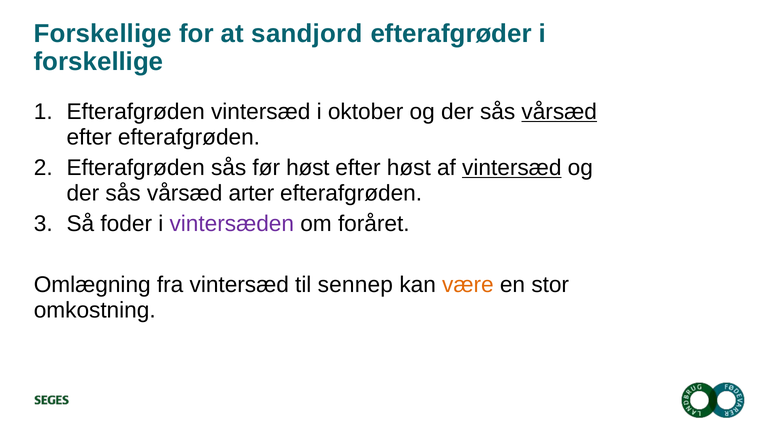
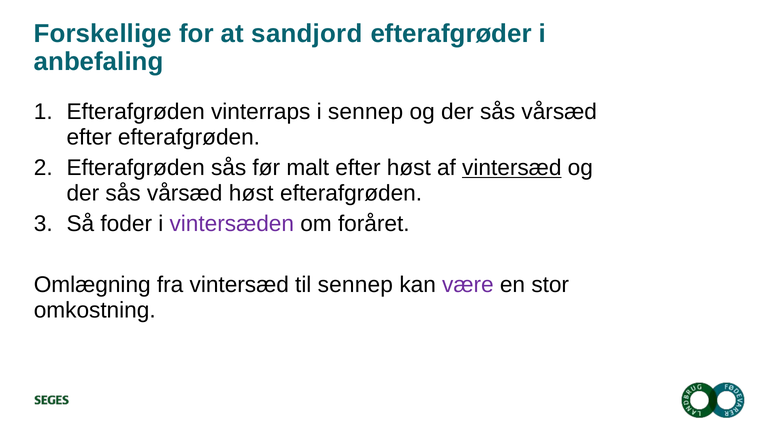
forskellige: forskellige -> anbefaling (99, 62)
Efterafgrøden vintersæd: vintersæd -> vinterraps (261, 112)
i oktober: oktober -> sennep (366, 112)
vårsæd underline: present -> none (559, 112)
før høst: høst -> malt (308, 168)
vårsæd arter: arter -> høst (251, 193)
være colour: orange -> purple (468, 285)
